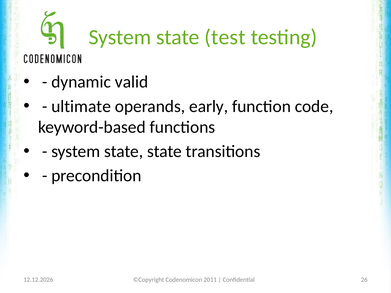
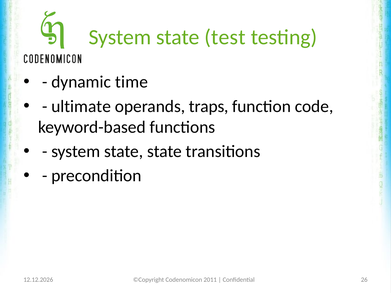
valid: valid -> time (132, 82)
early: early -> traps (209, 106)
